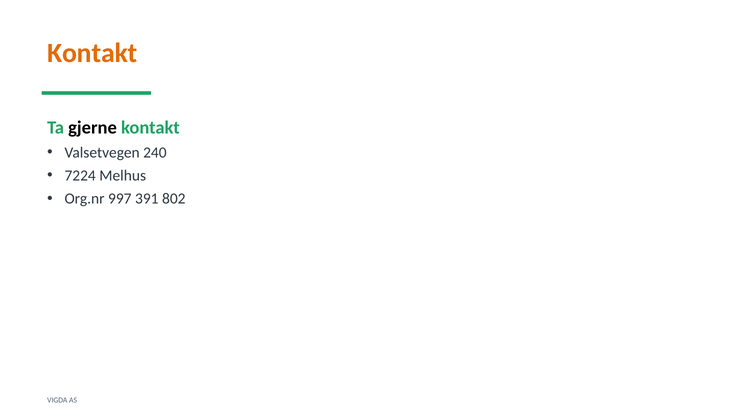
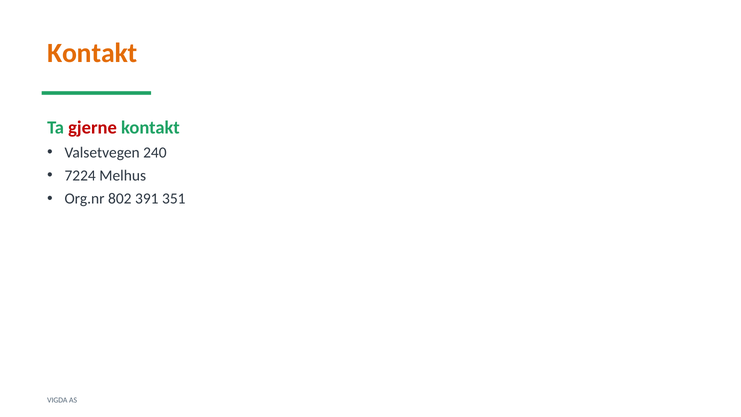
gjerne colour: black -> red (93, 128)
997: 997 -> 802 (120, 199)
802: 802 -> 351 (174, 199)
